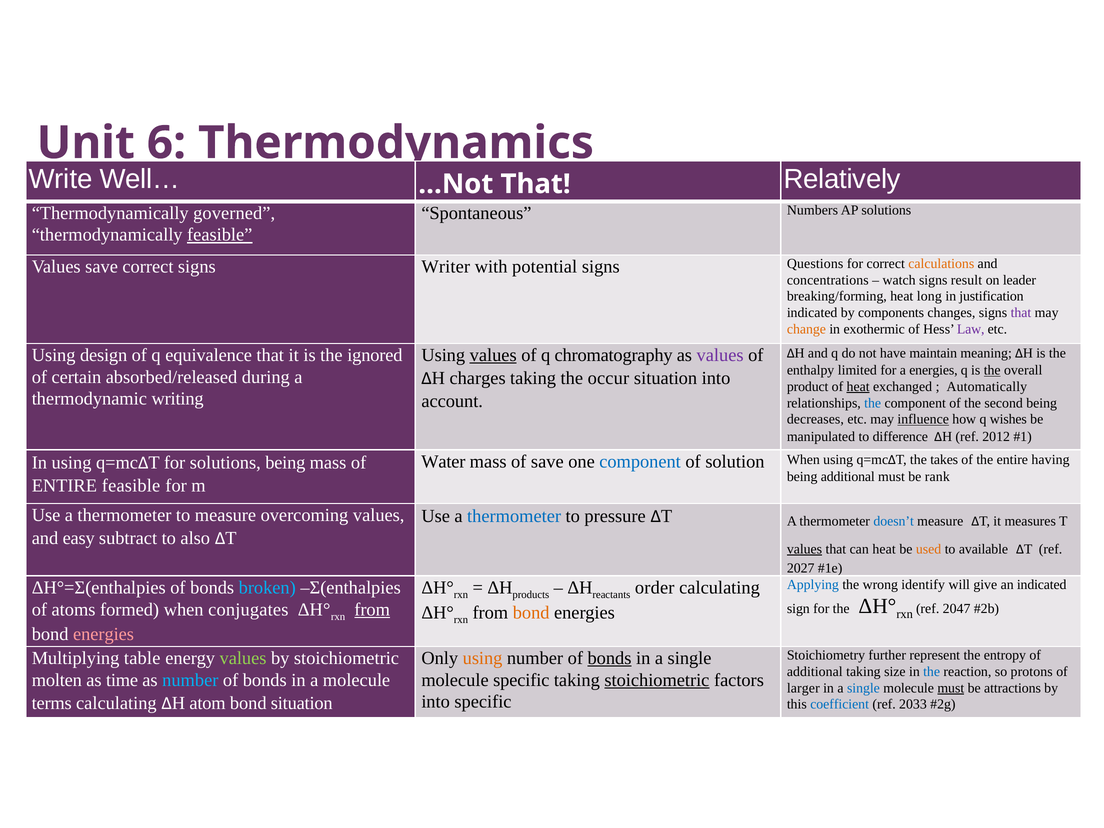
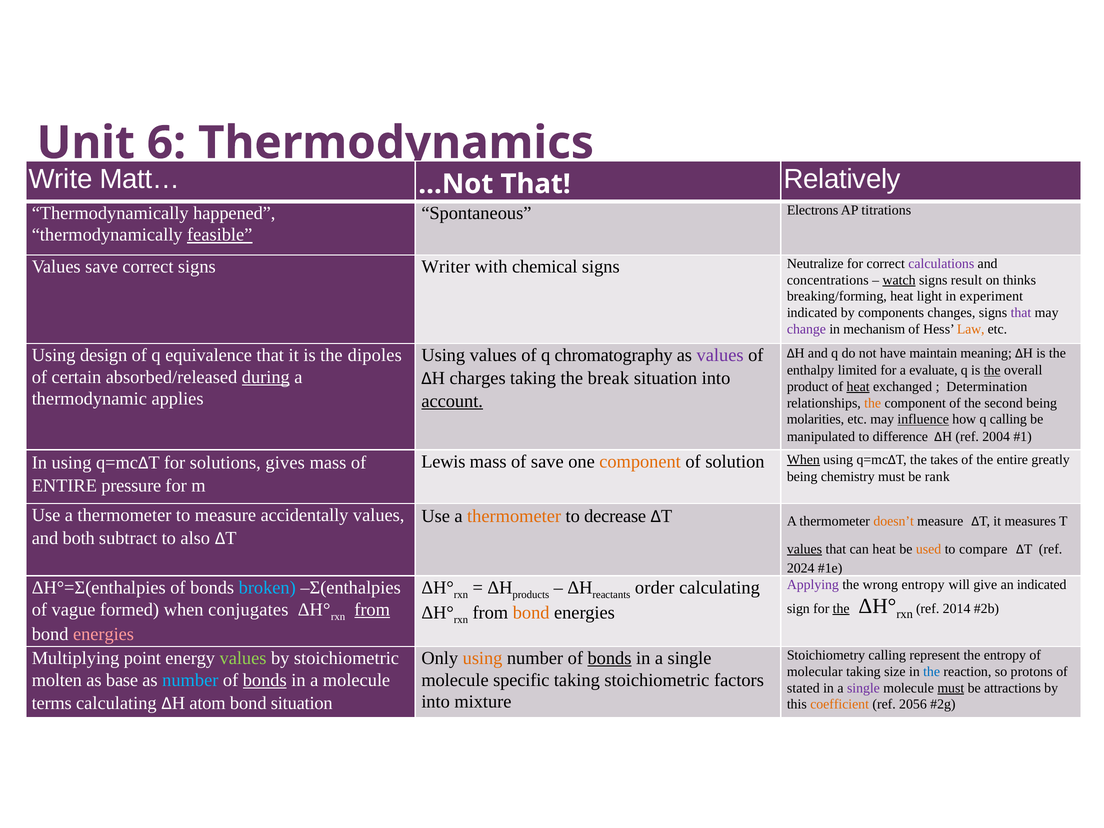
Well…: Well… -> Matt… (140, 179)
governed: governed -> happened (234, 213)
Numbers: Numbers -> Electrons (813, 210)
AP solutions: solutions -> titrations (886, 210)
potential: potential -> chemical (545, 267)
Questions: Questions -> Neutralize (815, 264)
calculations colour: orange -> purple (941, 264)
watch underline: none -> present (899, 280)
leader: leader -> thinks (1019, 280)
long: long -> light (929, 296)
justification: justification -> experiment (991, 296)
change colour: orange -> purple (806, 329)
exothermic: exothermic -> mechanism (874, 329)
Law colour: purple -> orange (971, 329)
ignored: ignored -> dipoles (375, 355)
values underline: present -> none (493, 355)
a energies: energies -> evaluate (933, 370)
during underline: none -> present (266, 377)
occur: occur -> break (608, 378)
Automatically: Automatically -> Determination (987, 387)
writing: writing -> applies (178, 399)
account underline: none -> present (452, 401)
the colour: blue -> orange (873, 403)
decreases: decreases -> molarities (815, 419)
q wishes: wishes -> calling (1008, 419)
2012: 2012 -> 2004 (996, 437)
Water: Water -> Lewis (443, 462)
component colour: blue -> orange (640, 462)
When underline: none -> present (803, 460)
having: having -> greatly (1051, 460)
solutions being: being -> gives (285, 463)
being additional: additional -> chemistry (848, 477)
ENTIRE feasible: feasible -> pressure (131, 486)
overcoming: overcoming -> accidentally (305, 515)
thermometer colour: blue -> orange (514, 516)
pressure: pressure -> decrease (615, 516)
doesn’t colour: blue -> orange (894, 521)
easy: easy -> both (79, 538)
available: available -> compare (983, 549)
2027: 2027 -> 2024 (801, 568)
Applying colour: blue -> purple (813, 585)
wrong identify: identify -> entropy (923, 585)
atoms: atoms -> vague (74, 609)
the underline: none -> present (841, 609)
2047: 2047 -> 2014 (957, 609)
Stoichiometry further: further -> calling (887, 655)
table: table -> point (142, 658)
additional: additional -> molecular (815, 672)
time: time -> base (122, 680)
bonds underline: none -> present (265, 680)
stoichiometric underline: present -> none (657, 680)
larger: larger -> stated (803, 688)
single colour: blue -> purple (863, 688)
into specific: specific -> mixture (483, 702)
coefficient colour: blue -> orange (840, 704)
2033: 2033 -> 2056 (913, 704)
